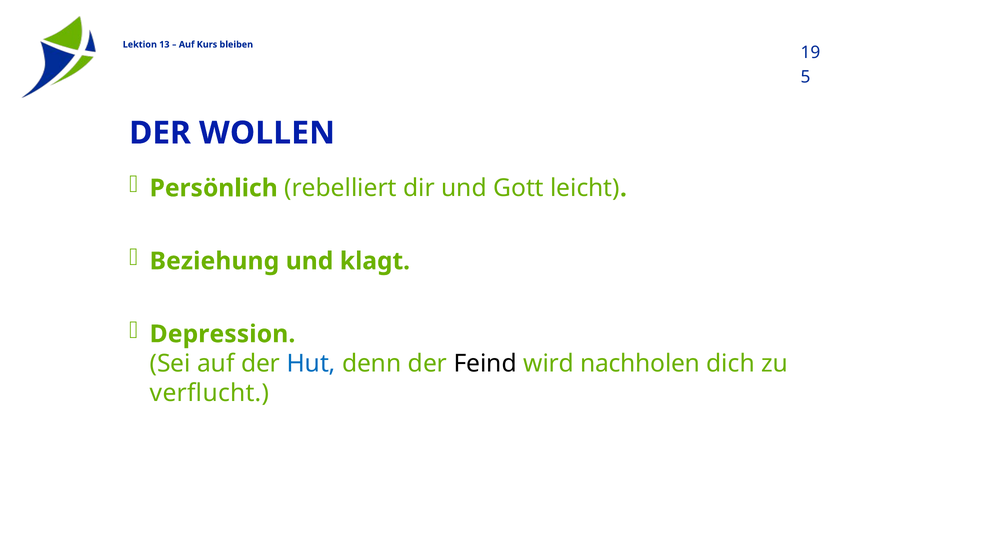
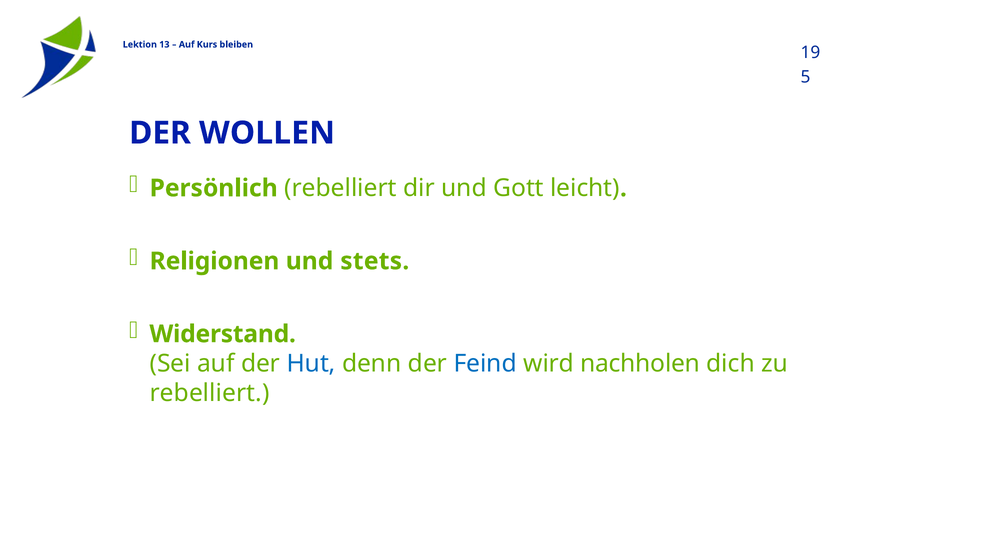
Beziehung: Beziehung -> Religionen (214, 261)
klagt: klagt -> stets (375, 261)
Depression: Depression -> Widerstand (223, 334)
Feind colour: black -> blue (485, 363)
verflucht: verflucht -> rebelliert (210, 393)
